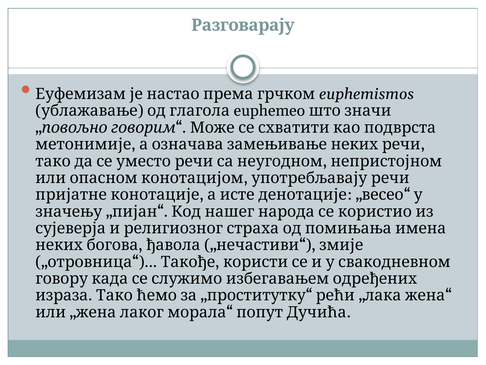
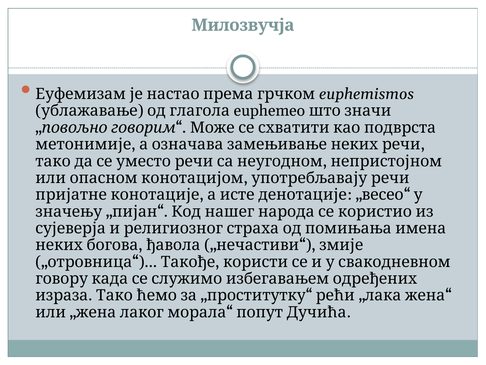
Разговарају: Разговарају -> Милозвучја (243, 25)
